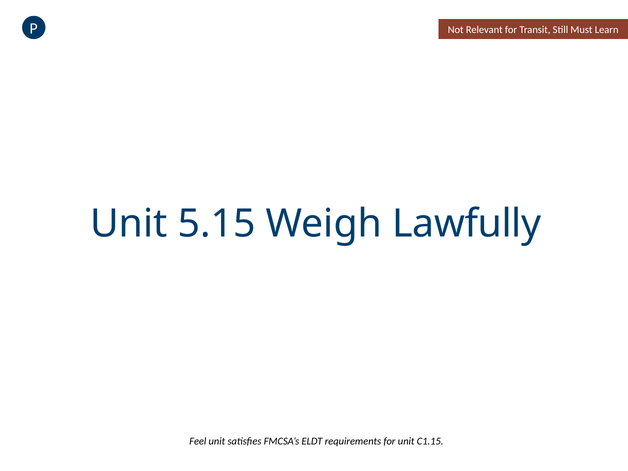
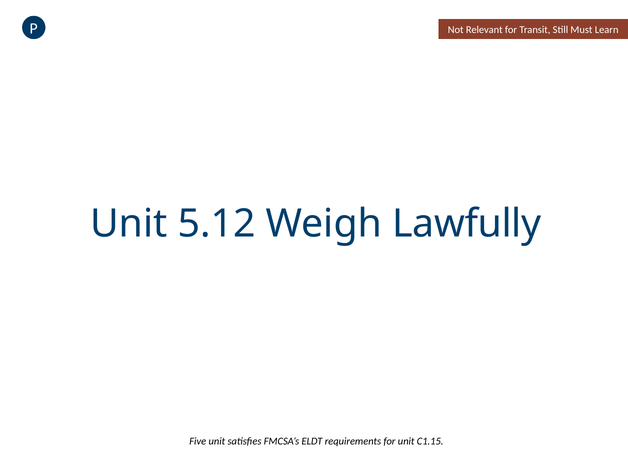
5.15: 5.15 -> 5.12 (217, 224)
Feel: Feel -> Five (198, 441)
